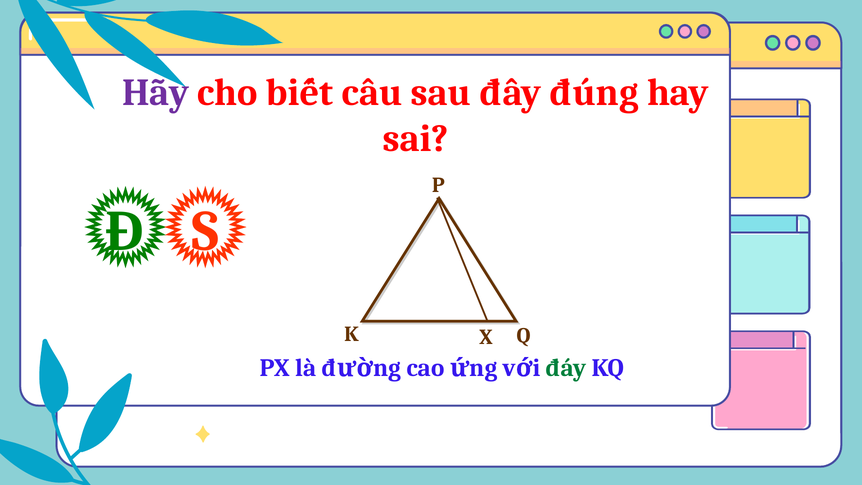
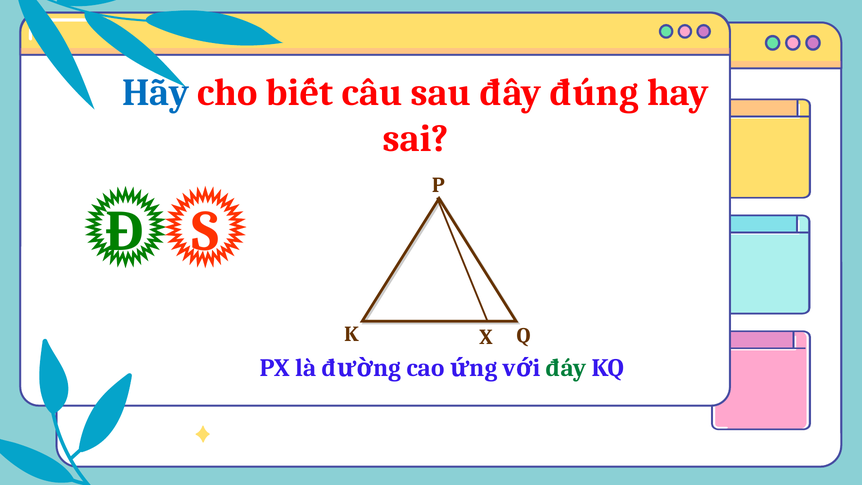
Hãy colour: purple -> blue (156, 93)
